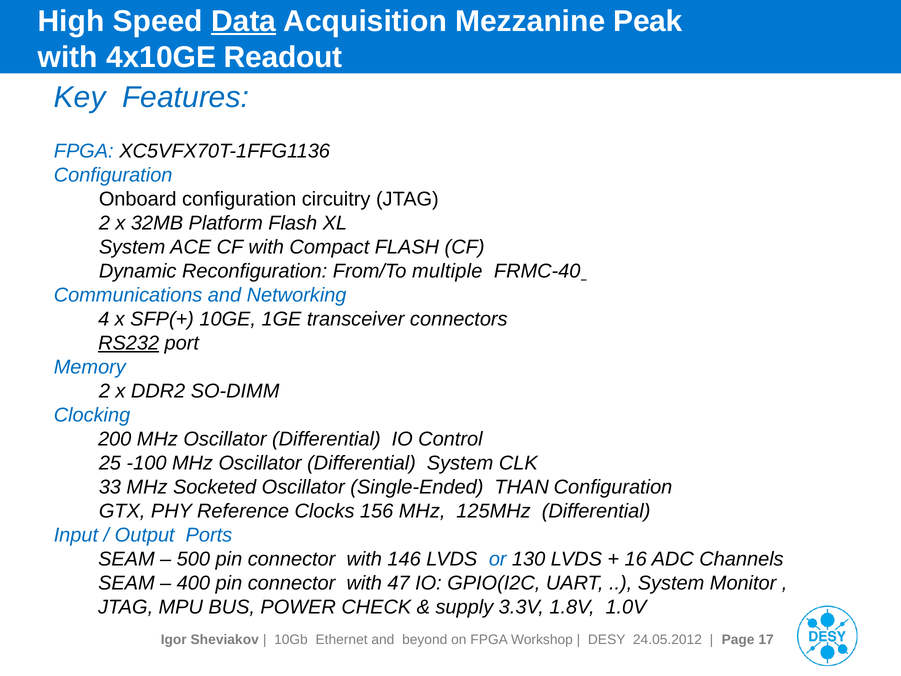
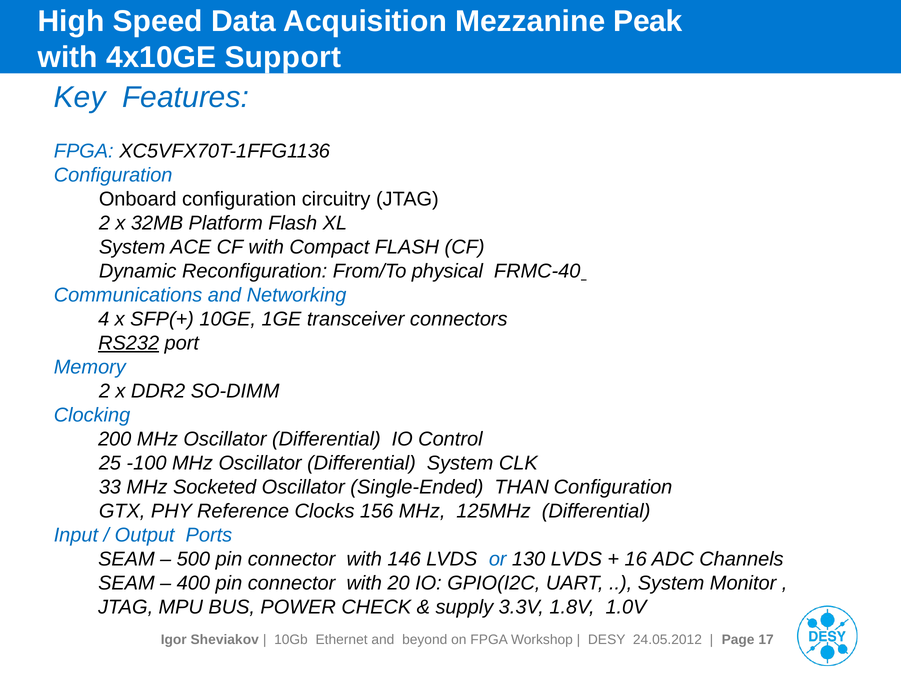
Data underline: present -> none (244, 21)
Readout: Readout -> Support (283, 57)
multiple: multiple -> physical (447, 271)
47: 47 -> 20 (399, 583)
